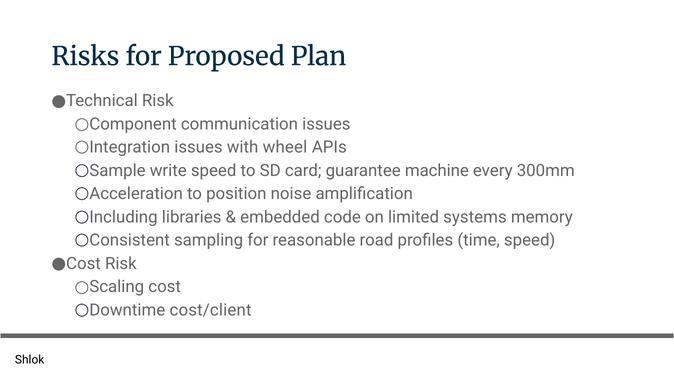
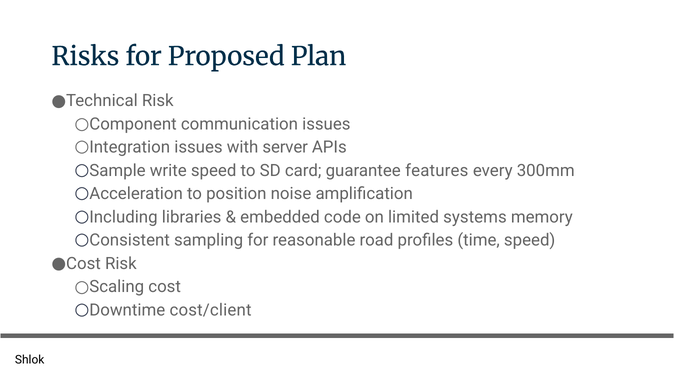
wheel: wheel -> server (285, 147)
machine: machine -> features (437, 171)
